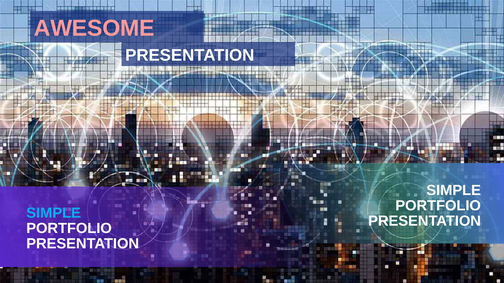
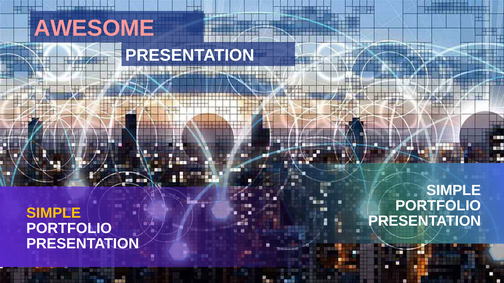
SIMPLE colour: light blue -> yellow (54, 213)
